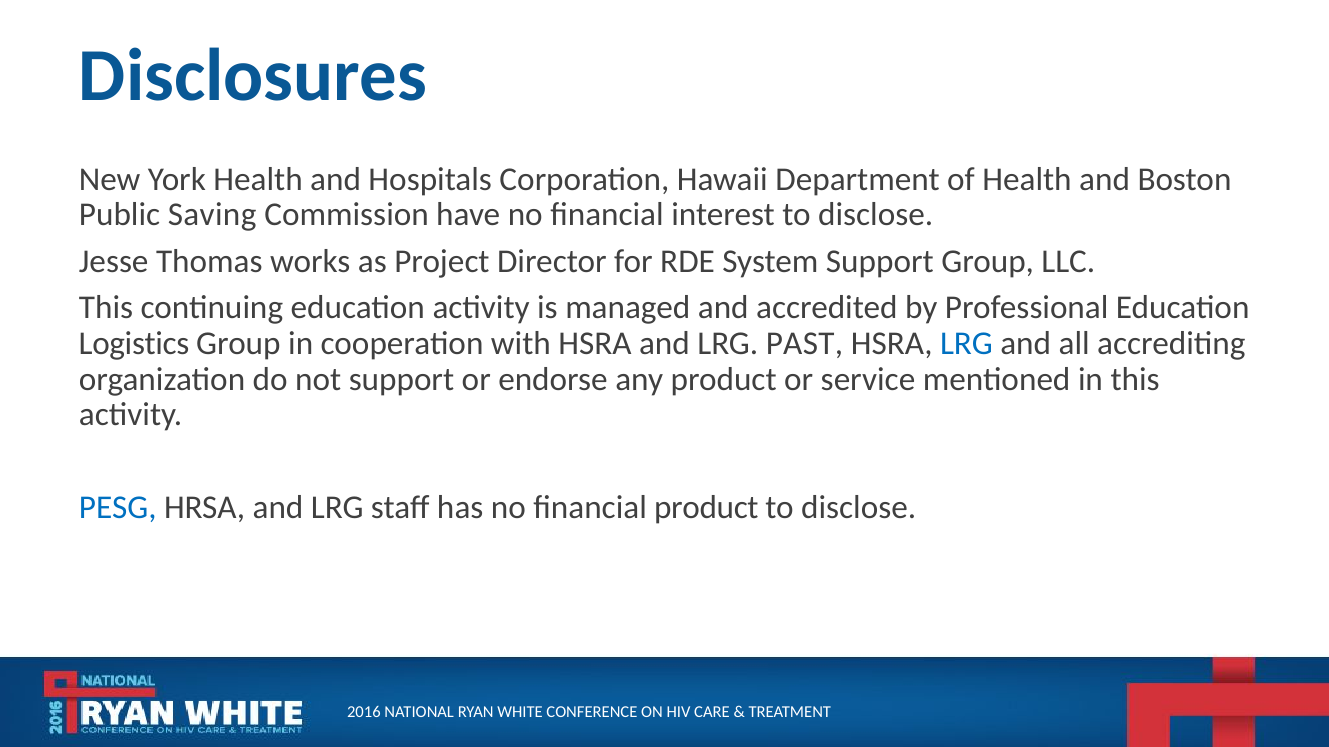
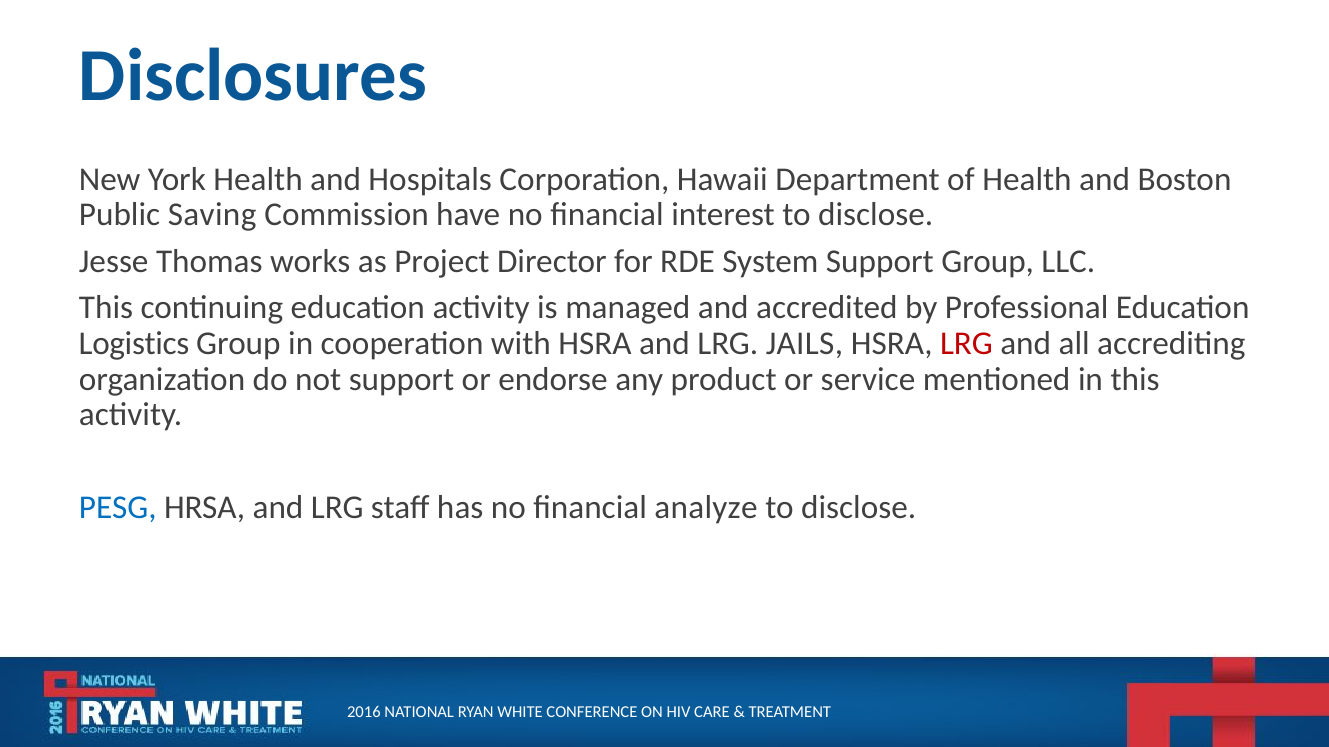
PAST: PAST -> JAILS (804, 343)
LRG colour: blue -> red (966, 343)
financial product: product -> analyze (706, 508)
